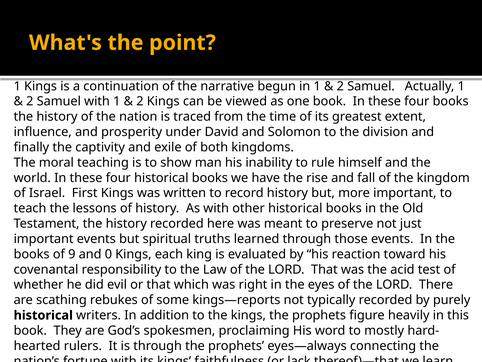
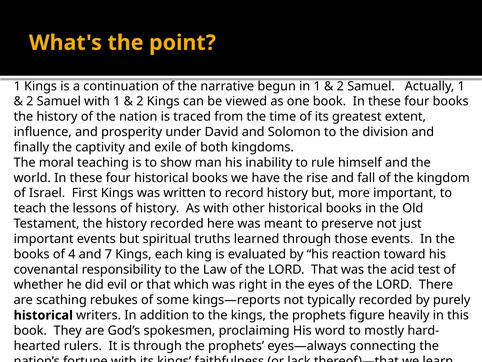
9: 9 -> 4 (72, 254)
0: 0 -> 7 (108, 254)
